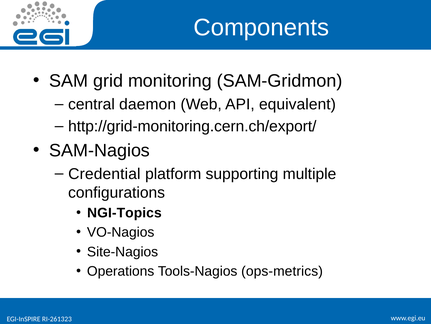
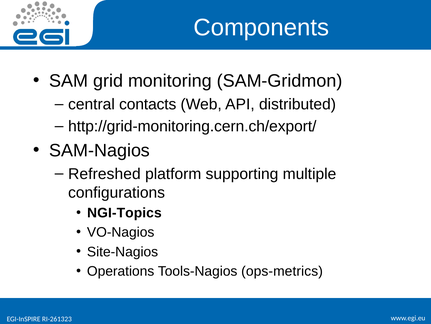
daemon: daemon -> contacts (148, 104)
equivalent: equivalent -> distributed (297, 104)
Credential: Credential -> Refreshed (104, 174)
